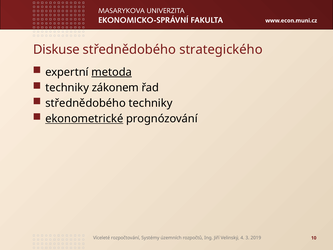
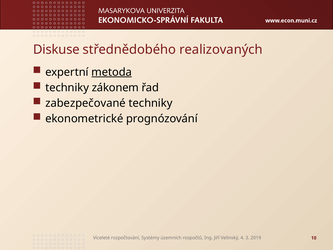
strategického: strategického -> realizovaných (221, 50)
střednědobého: střednědobého -> zabezpečované (86, 103)
ekonometrické underline: present -> none (84, 119)
